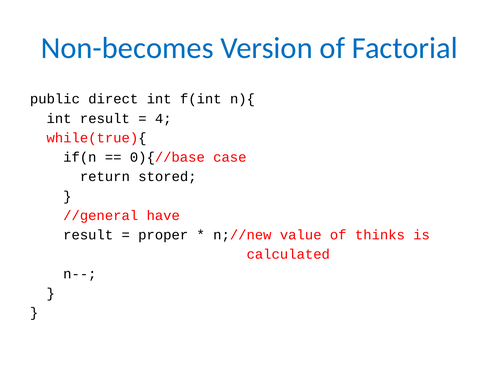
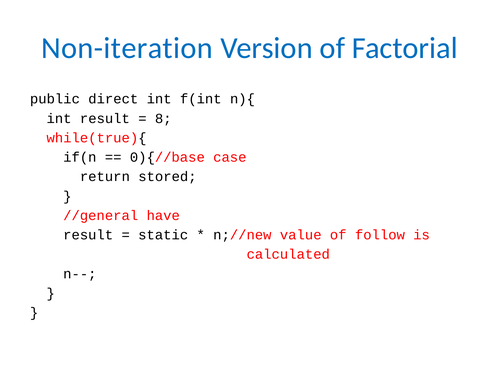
Non-becomes: Non-becomes -> Non-iteration (127, 48)
4: 4 -> 8 (163, 119)
proper: proper -> static (163, 235)
thinks: thinks -> follow (380, 235)
